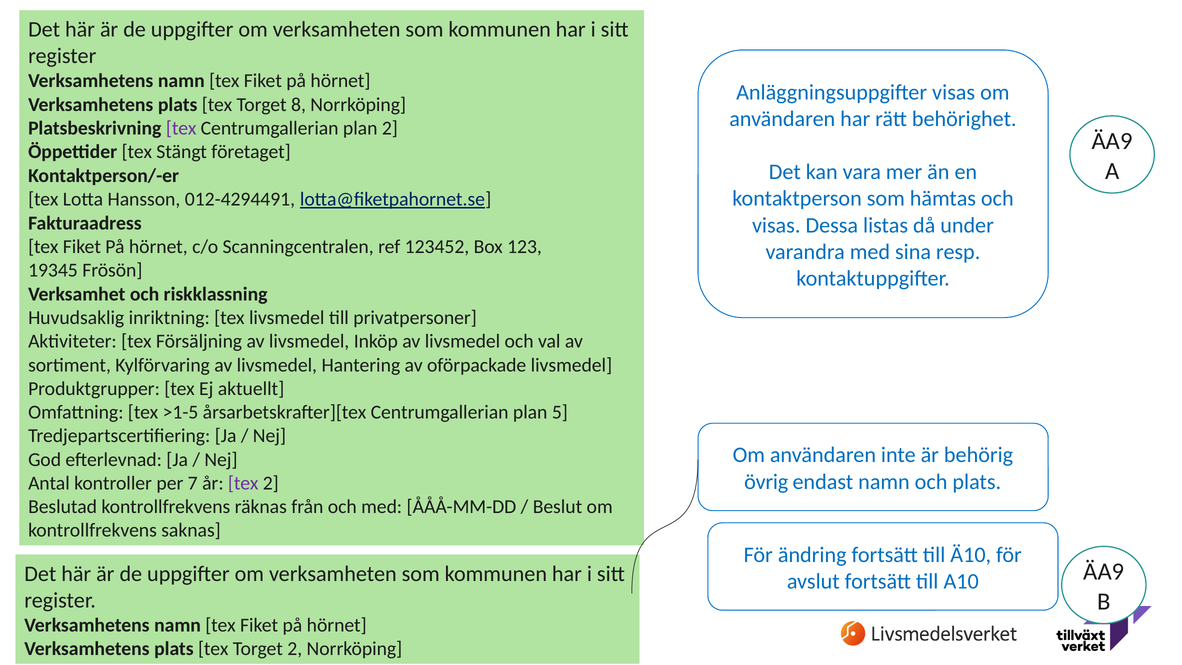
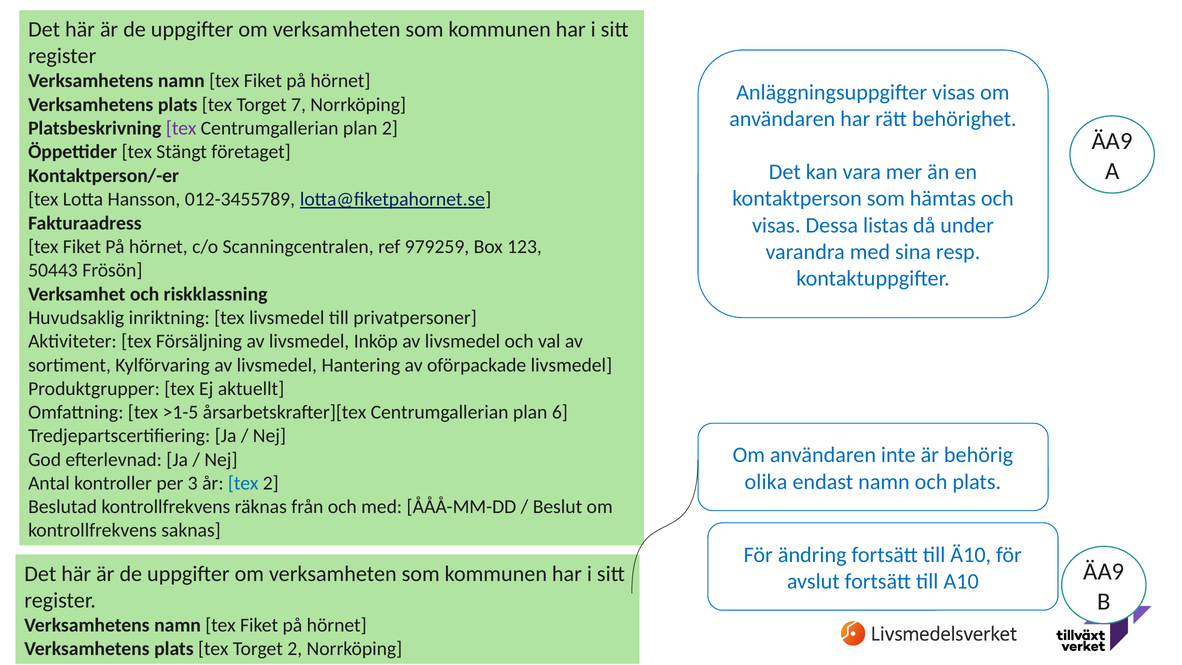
8: 8 -> 7 (298, 105)
012-4294491: 012-4294491 -> 012-3455789 (240, 199)
123452: 123452 -> 979259 (437, 247)
19345: 19345 -> 50443 (53, 270)
5: 5 -> 6 (560, 412)
övrig: övrig -> olika (766, 482)
7: 7 -> 3 (193, 483)
tex colour: purple -> blue (243, 483)
